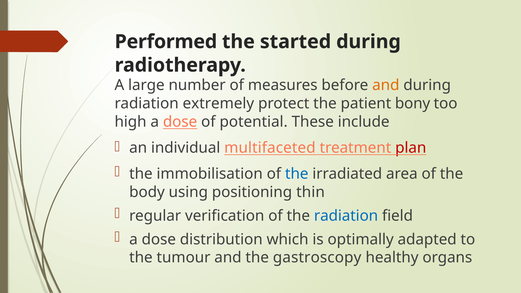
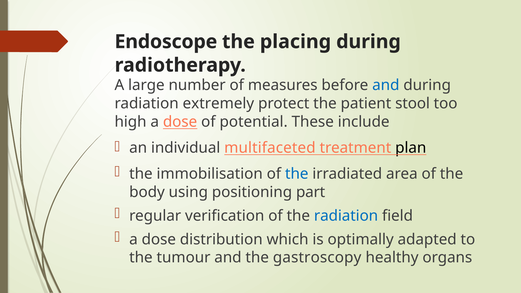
Performed: Performed -> Endoscope (166, 42)
started: started -> placing (295, 42)
and colour: orange -> blue (386, 85)
bony: bony -> stool (413, 103)
plan colour: red -> black (411, 148)
thin: thin -> part (311, 192)
